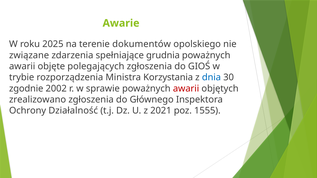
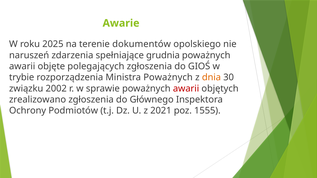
związane: związane -> naruszeń (29, 55)
Ministra Korzystania: Korzystania -> Poważnych (168, 78)
dnia colour: blue -> orange (211, 78)
zgodnie: zgodnie -> związku (26, 89)
Działalność: Działalność -> Podmiotów (73, 111)
